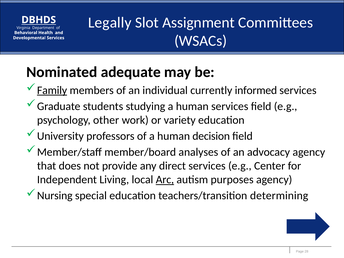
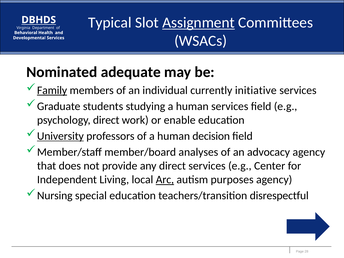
Legally: Legally -> Typical (110, 23)
Assignment underline: none -> present (198, 23)
informed: informed -> initiative (256, 90)
psychology other: other -> direct (106, 120)
variety: variety -> enable (180, 120)
University underline: none -> present (60, 136)
determining: determining -> disrespectful (279, 196)
